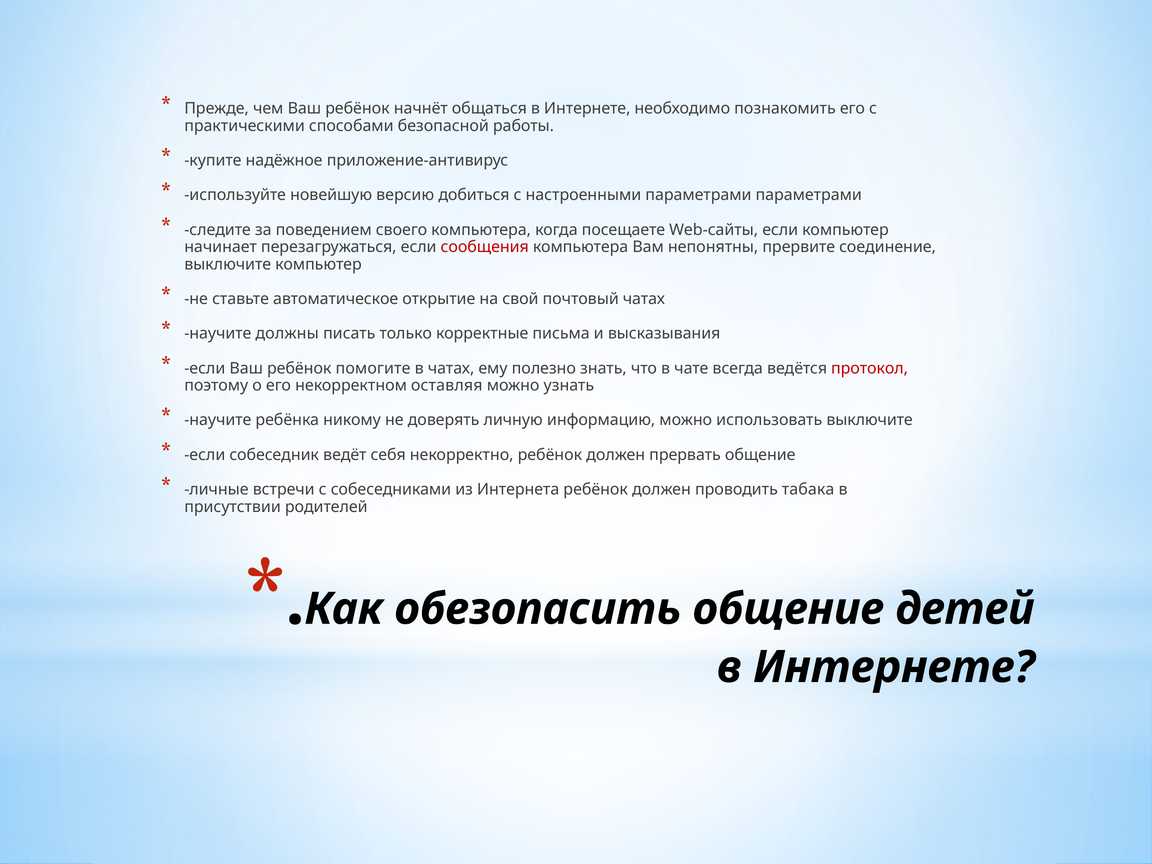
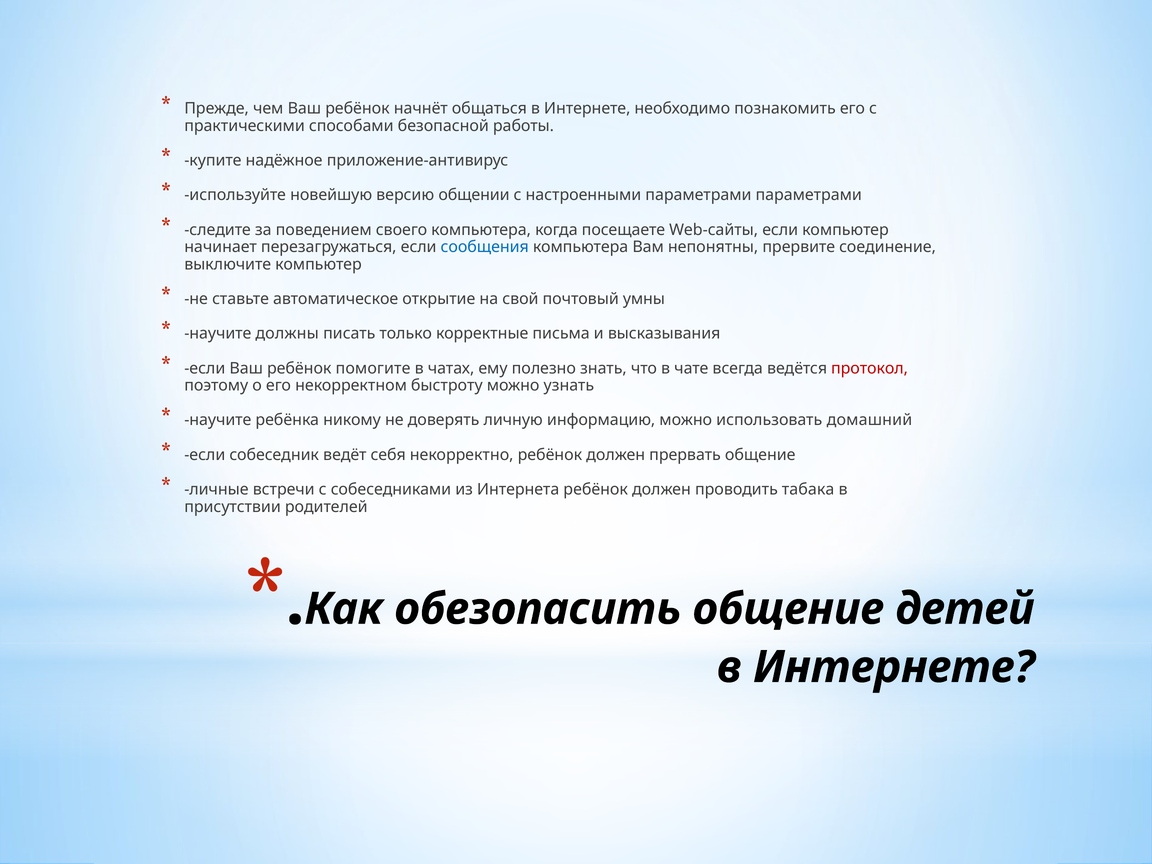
добиться: добиться -> общении (474, 195)
сообщения colour: red -> blue (485, 247)
почтовый чатах: чатах -> умны (644, 299)
оставляя: оставляя -> быстроту (447, 386)
использовать выключите: выключите -> домашний (869, 420)
